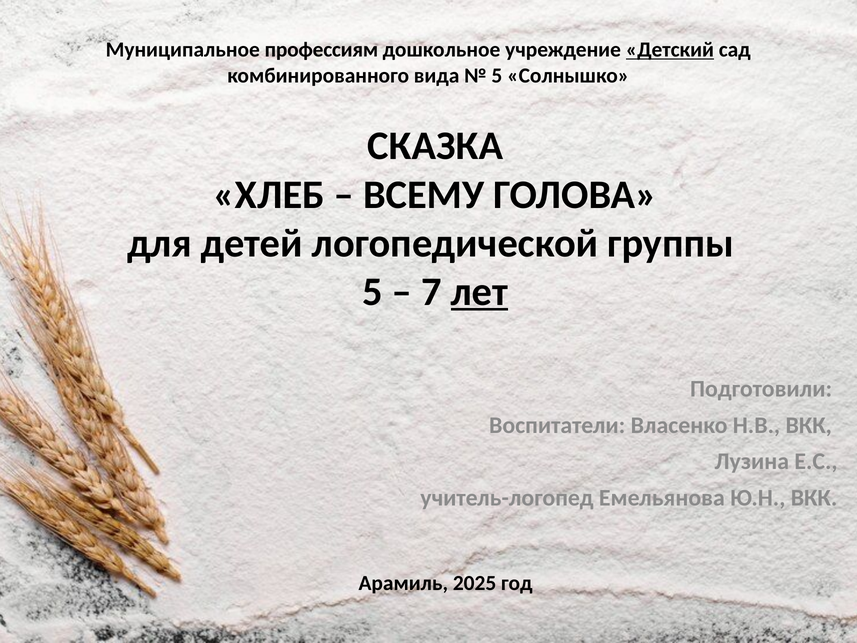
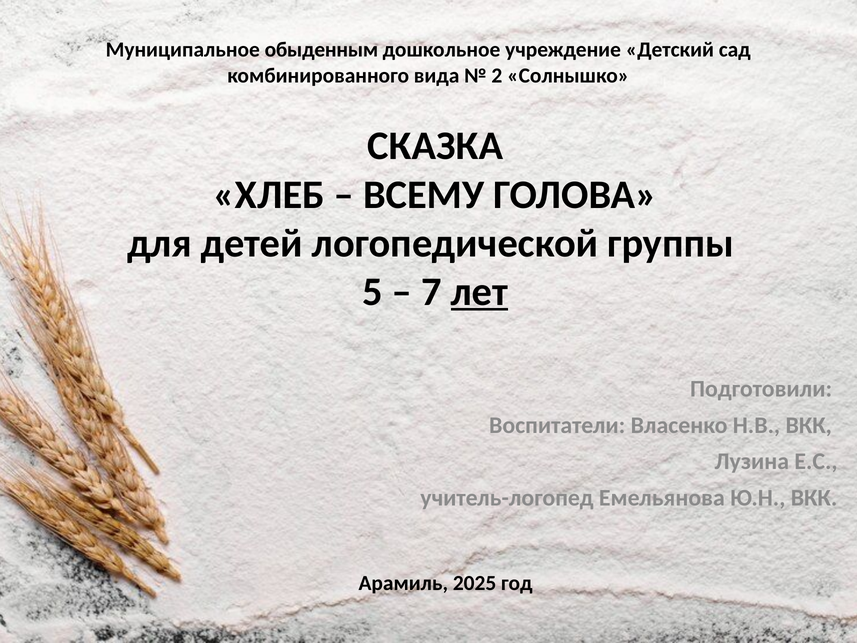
профессиям: профессиям -> обыденным (321, 50)
Детский underline: present -> none (670, 50)
5: 5 -> 2 (497, 75)
